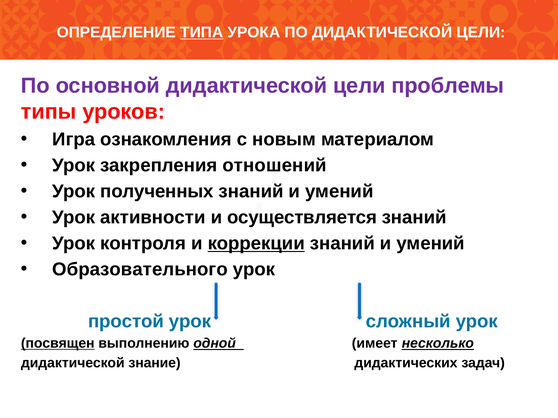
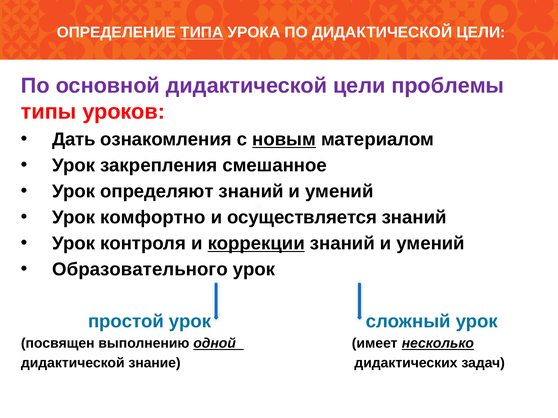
Игра: Игра -> Дать (74, 140)
новым underline: none -> present (284, 140)
отношений: отношений -> смешанное (275, 166)
полученных: полученных -> определяют (157, 192)
активности: активности -> комфортно (153, 218)
посвящен underline: present -> none (58, 344)
